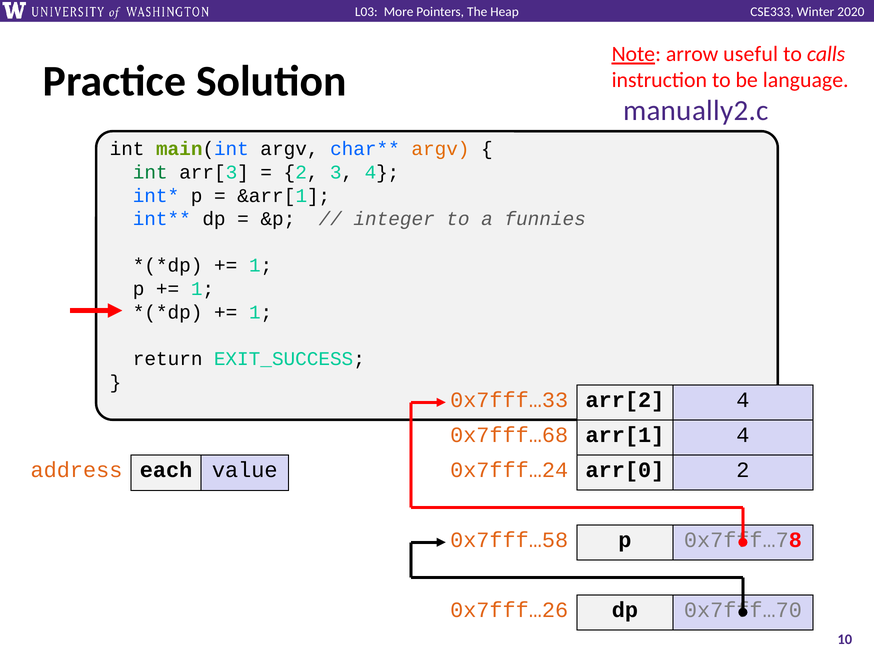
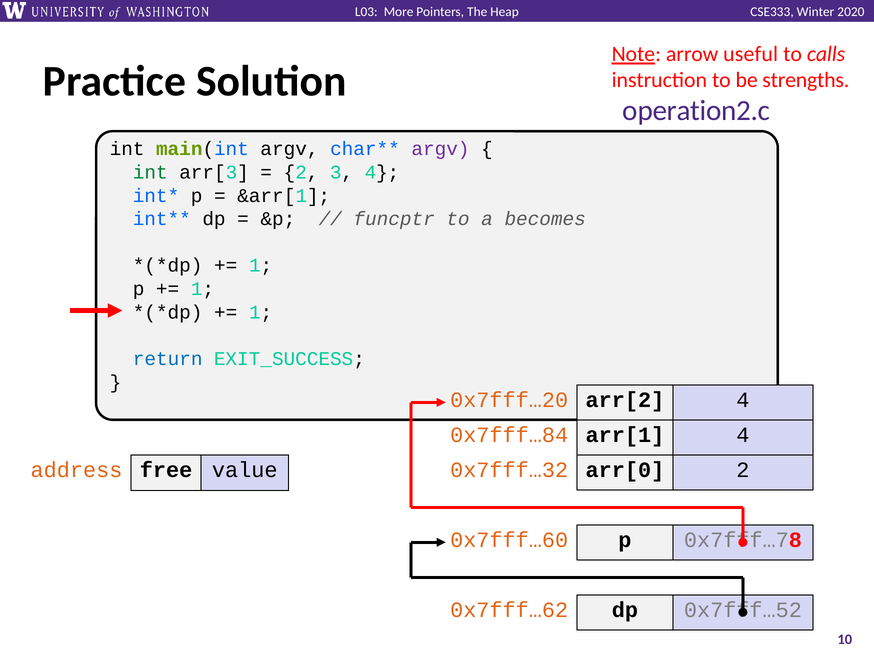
language: language -> strengths (806, 80)
manually2.c: manually2.c -> operation2.c (696, 111)
argv colour: orange -> purple (440, 149)
integer: integer -> funcptr (394, 219)
funnies: funnies -> becomes (545, 219)
return colour: black -> blue (168, 359)
0x7fff…33: 0x7fff…33 -> 0x7fff…20 (509, 400)
0x7fff…68: 0x7fff…68 -> 0x7fff…84 (509, 435)
each: each -> free (166, 470)
0x7fff…24: 0x7fff…24 -> 0x7fff…32 (509, 470)
0x7fff…58: 0x7fff…58 -> 0x7fff…60 (509, 540)
0x7fff…26: 0x7fff…26 -> 0x7fff…62 (509, 610)
0x7fff…70: 0x7fff…70 -> 0x7fff…52 (743, 610)
